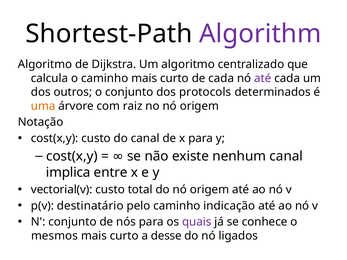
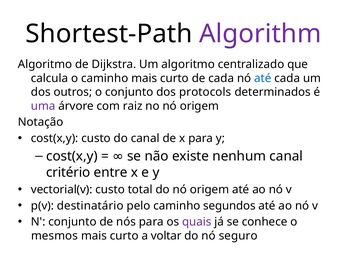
até colour: purple -> blue (263, 78)
uma colour: orange -> purple (43, 106)
implica: implica -> critério (68, 173)
indicação: indicação -> segundos (229, 206)
desse: desse -> voltar (166, 236)
ligados: ligados -> seguro (238, 236)
